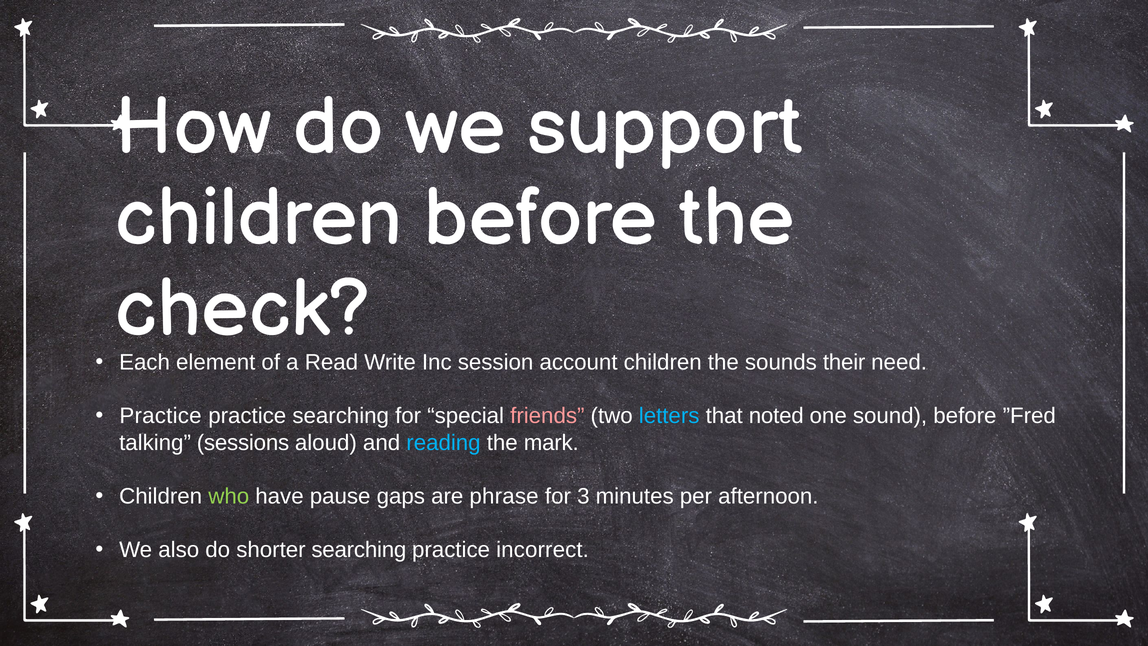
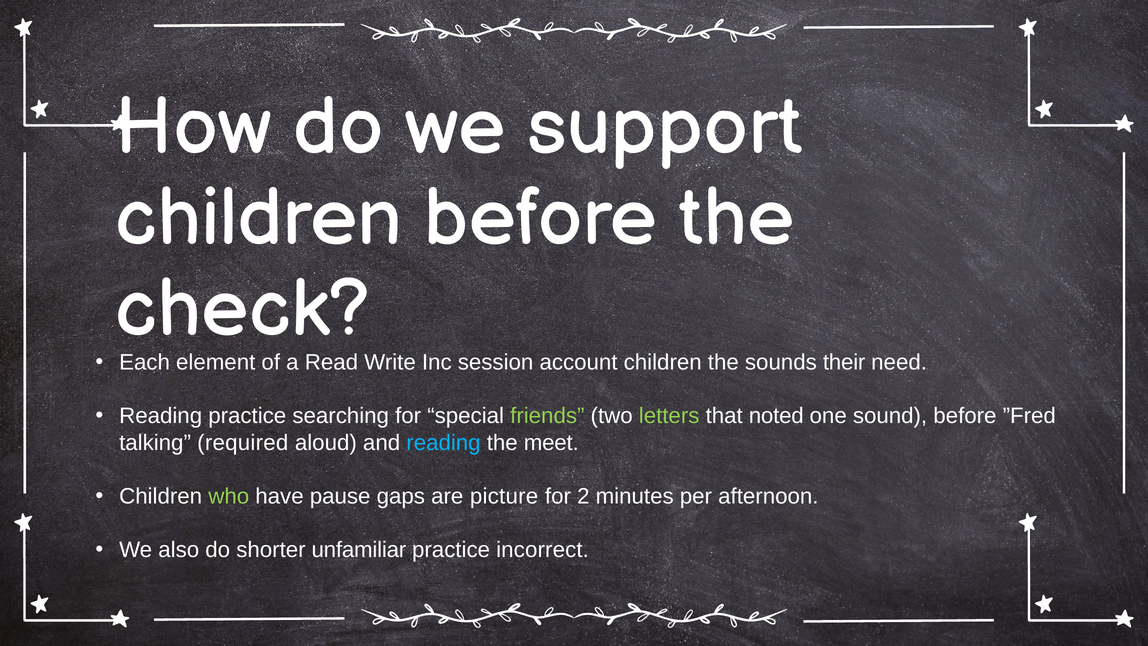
Practice: Practice -> Reading (161, 416)
friends colour: pink -> light green (547, 416)
letters colour: light blue -> light green (669, 416)
sessions: sessions -> required (243, 443)
mark: mark -> meet (551, 443)
phrase: phrase -> picture (504, 496)
3: 3 -> 2 (583, 496)
shorter searching: searching -> unfamiliar (359, 550)
